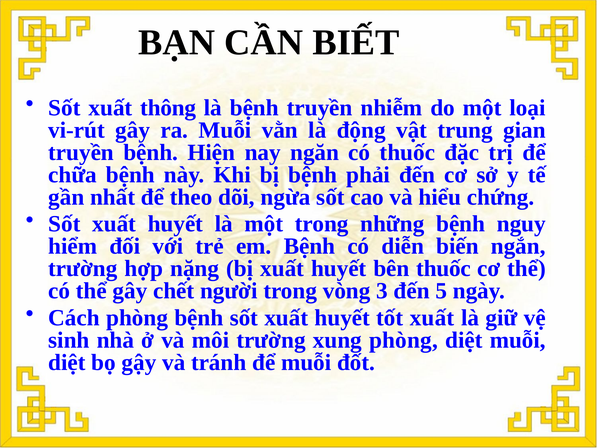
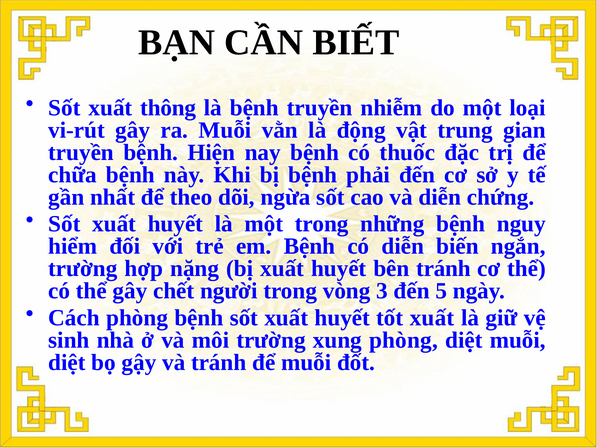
nay ngăn: ngăn -> bệnh (315, 152)
và hiểu: hiểu -> diễn (440, 197)
bên thuốc: thuốc -> tránh (443, 268)
